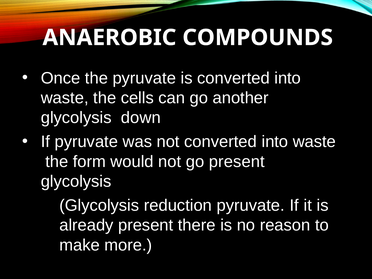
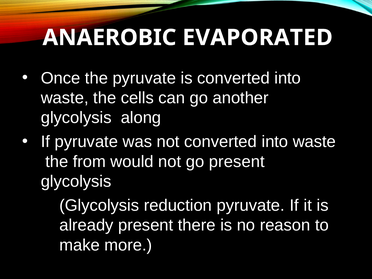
COMPOUNDS: COMPOUNDS -> EVAPORATED (258, 38)
down: down -> along (141, 118)
form: form -> from (89, 162)
